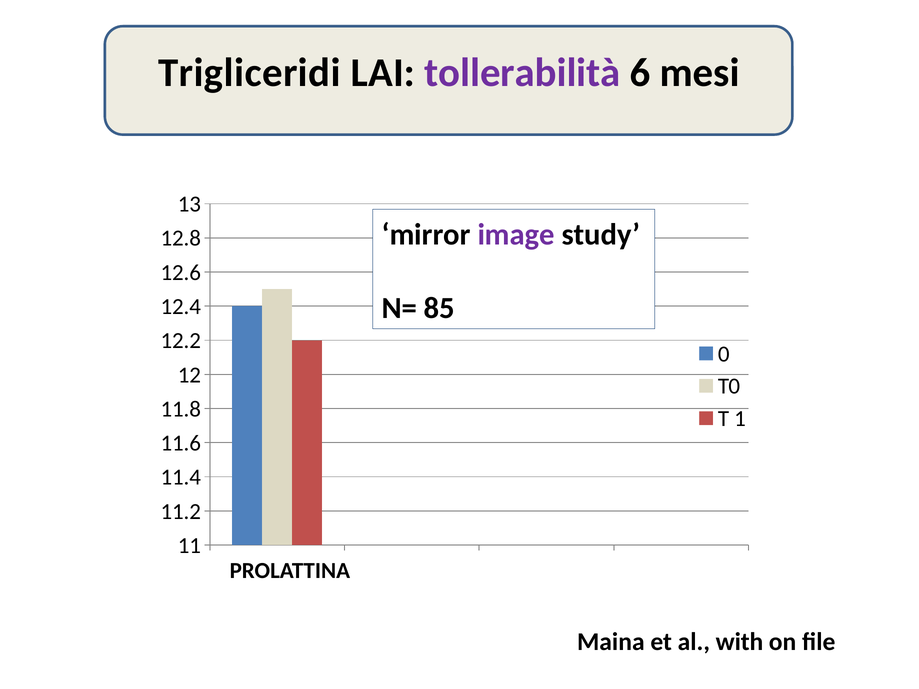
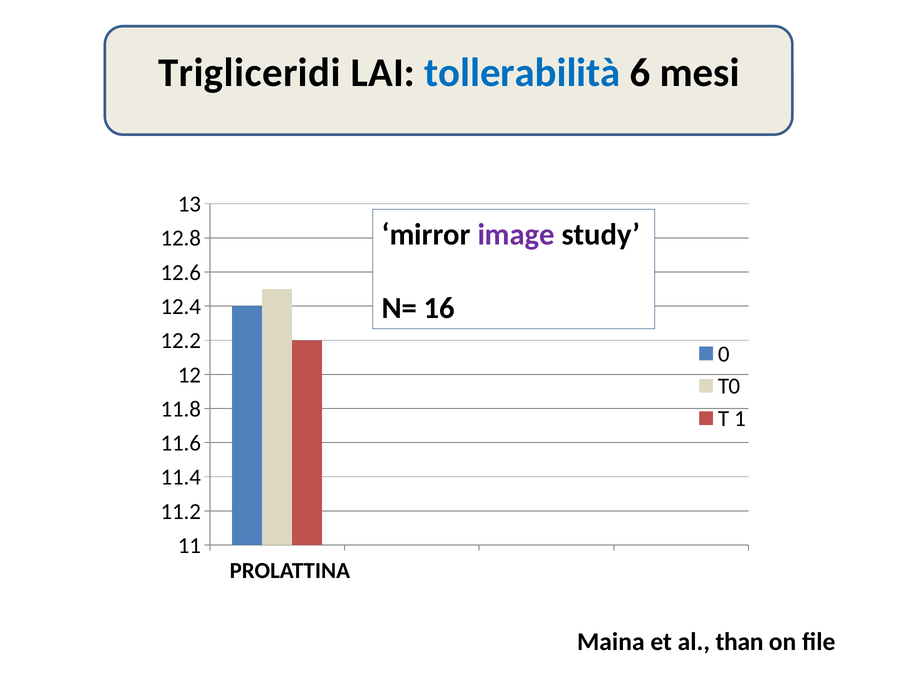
tollerabilità colour: purple -> blue (522, 73)
85: 85 -> 16 (439, 308)
with: with -> than (740, 642)
